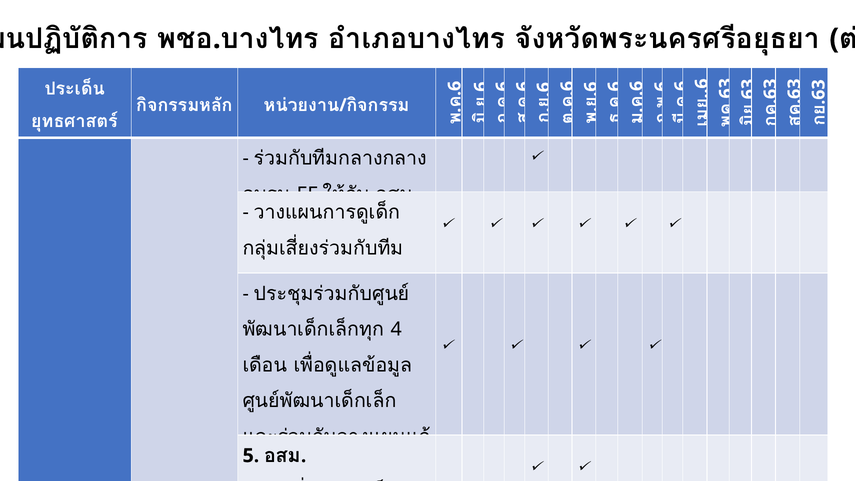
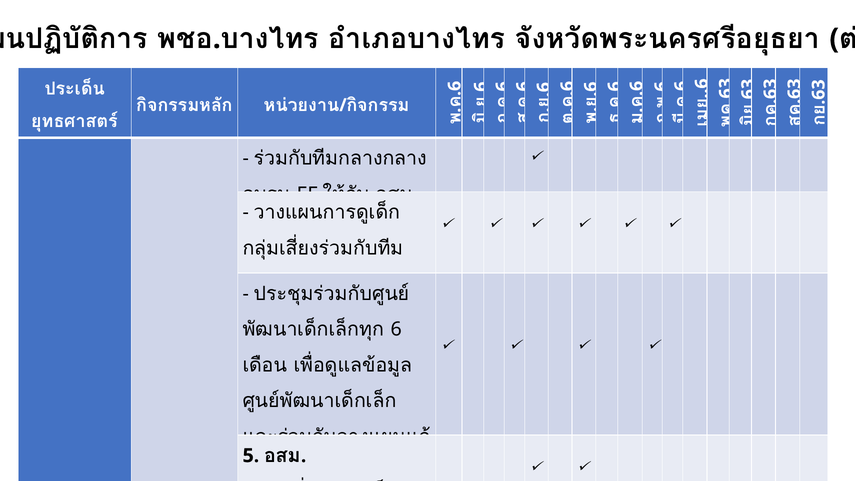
4: 4 -> 6 (396, 329)
